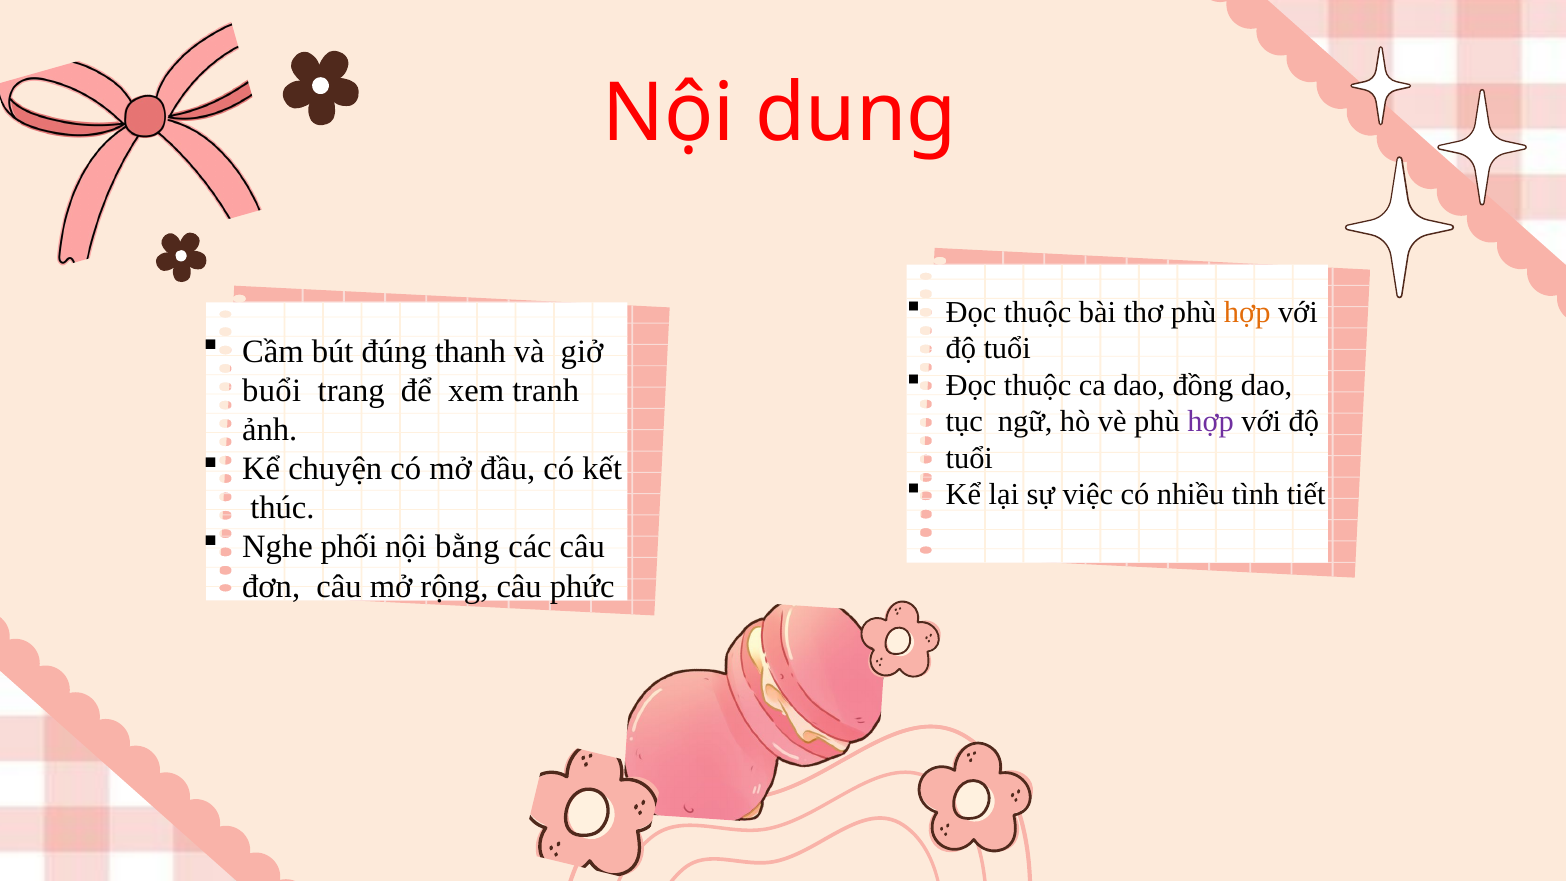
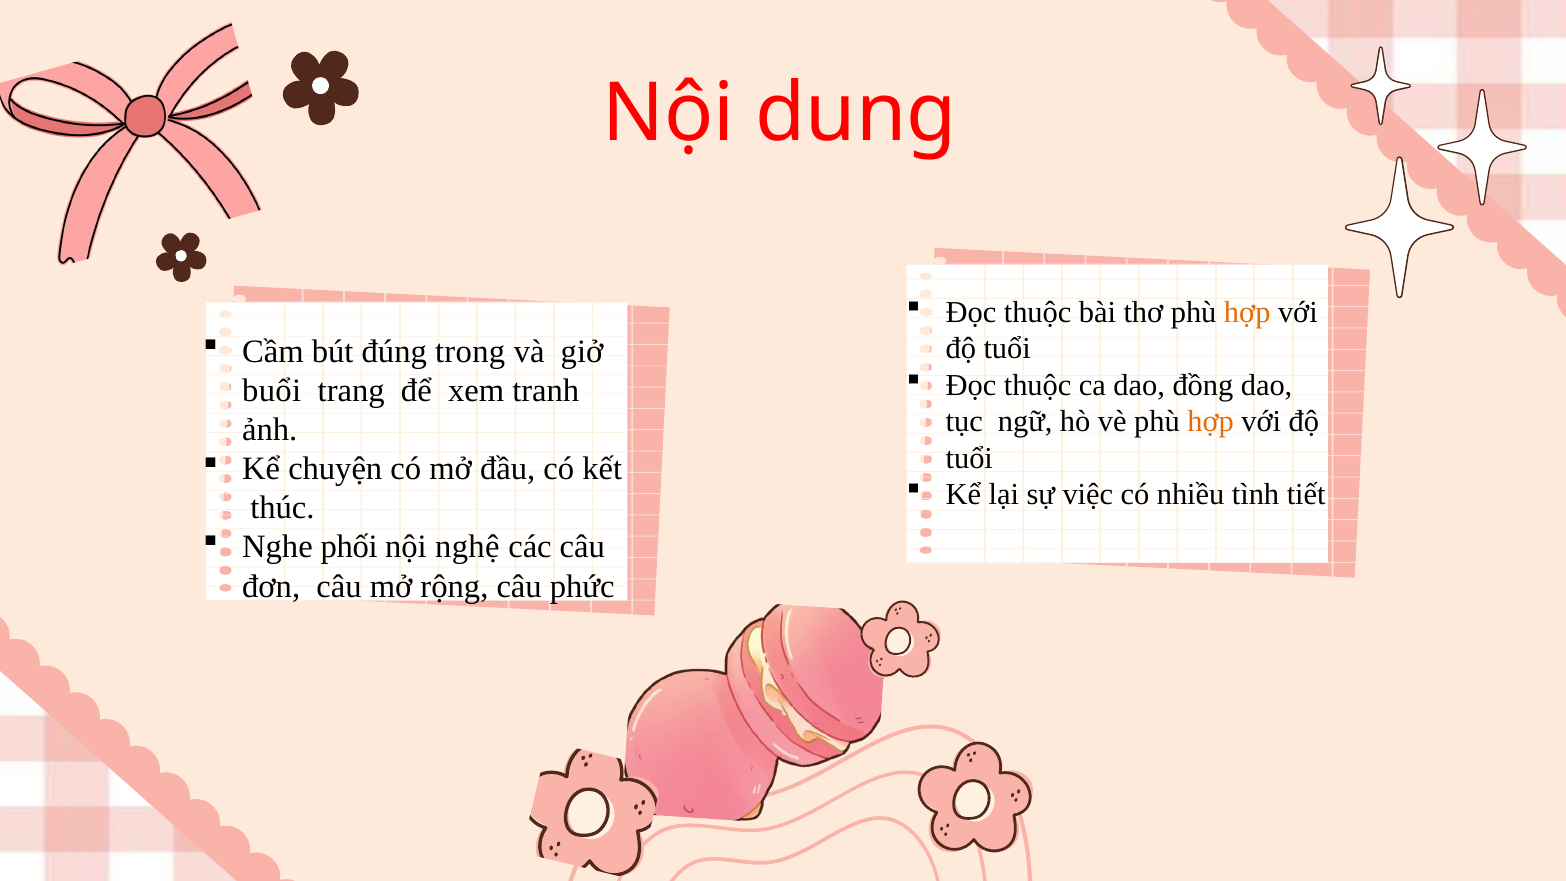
thanh: thanh -> trong (470, 351)
hợp colour: purple -> orange (1211, 422)
bằng: bằng -> nghệ (467, 547)
